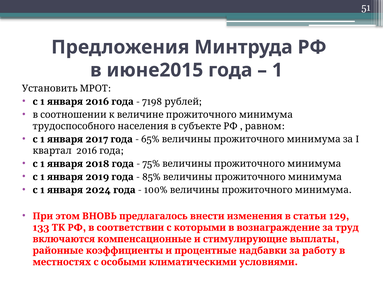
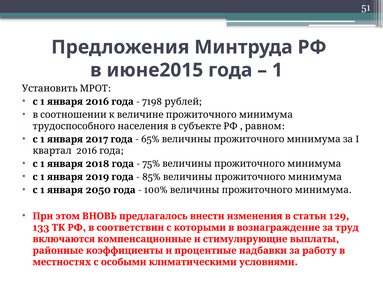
2024: 2024 -> 2050 (98, 190)
